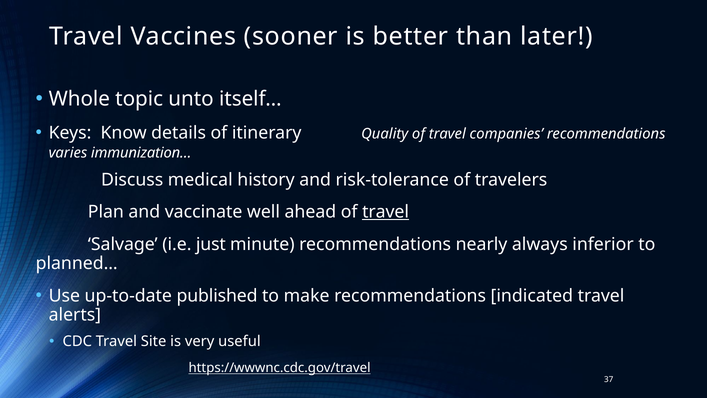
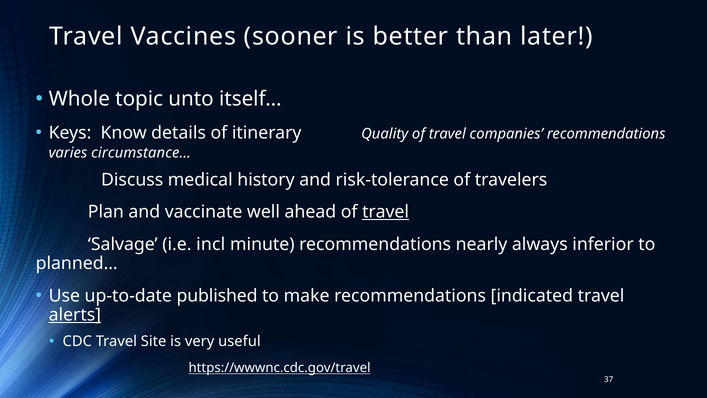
immunization…: immunization… -> circumstance… (141, 153)
just: just -> incl (211, 244)
alerts underline: none -> present (75, 315)
